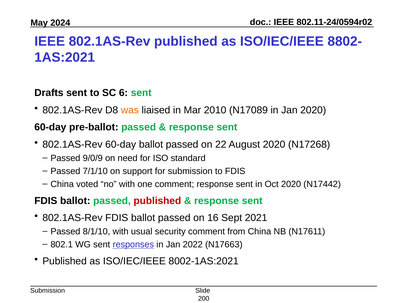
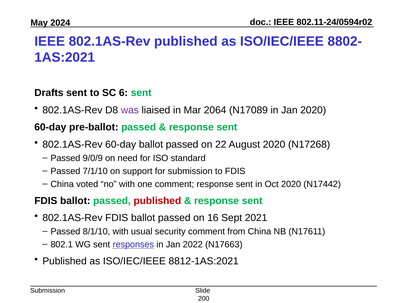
was colour: orange -> purple (130, 110)
2010: 2010 -> 2064 (215, 110)
8002-1AS:2021: 8002-1AS:2021 -> 8812-1AS:2021 (204, 261)
